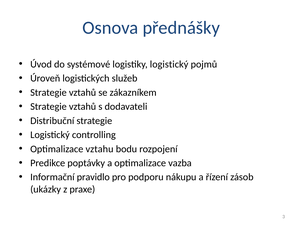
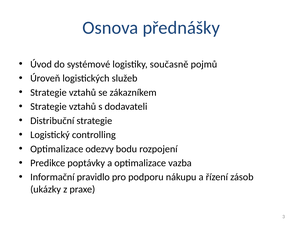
logistiky logistický: logistický -> současně (169, 64)
vztahu: vztahu -> odezvy (100, 149)
